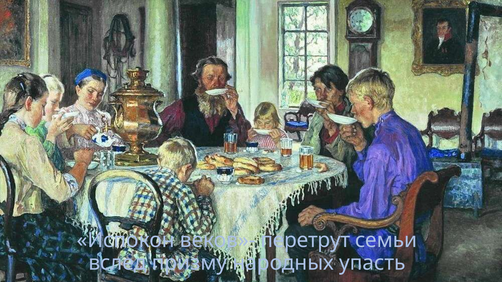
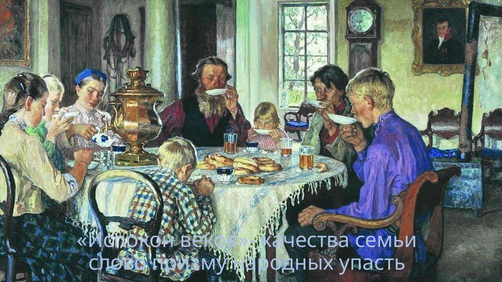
перетрут: перетрут -> качества (305, 241)
вслед: вслед -> слово (118, 263)
